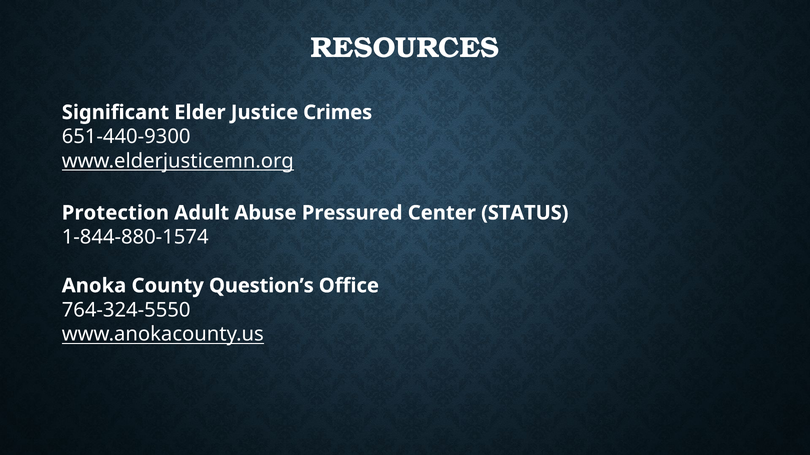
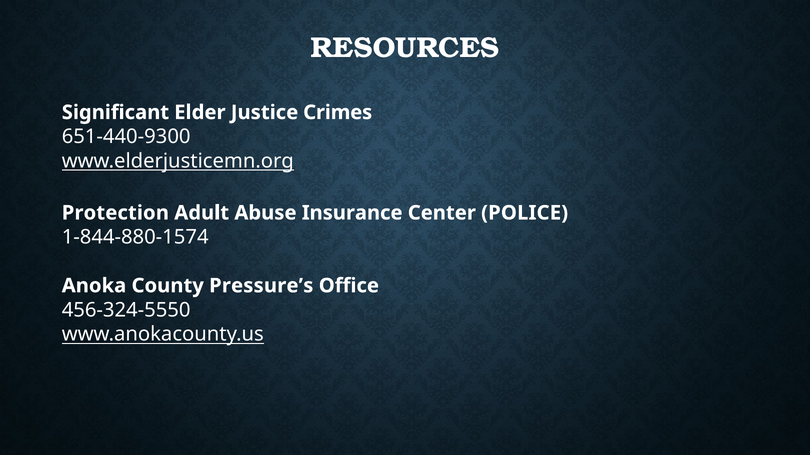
Pressured: Pressured -> Insurance (352, 213)
STATUS: STATUS -> POLICE (525, 213)
Question’s: Question’s -> Pressure’s (261, 286)
764-324-5550: 764-324-5550 -> 456-324-5550 (126, 310)
